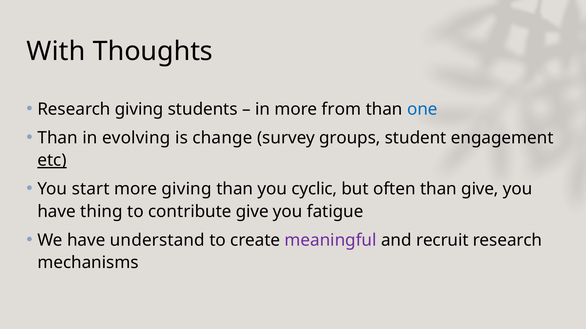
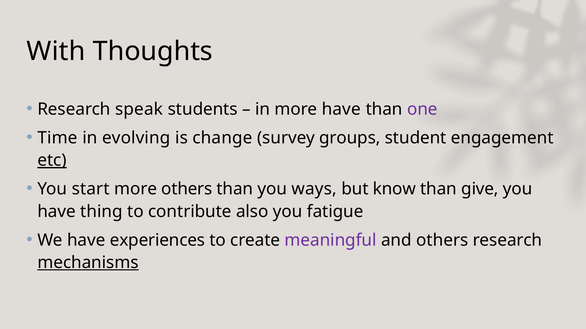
Research giving: giving -> speak (139, 109)
more from: from -> have (341, 109)
one colour: blue -> purple (422, 109)
Than: Than -> Time (58, 138)
more giving: giving -> others (187, 189)
cyclic: cyclic -> ways (314, 189)
often: often -> know (394, 189)
contribute give: give -> also (252, 212)
understand: understand -> experiences (157, 241)
and recruit: recruit -> others (442, 241)
mechanisms underline: none -> present (88, 263)
